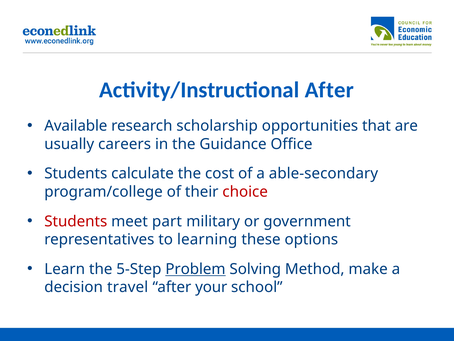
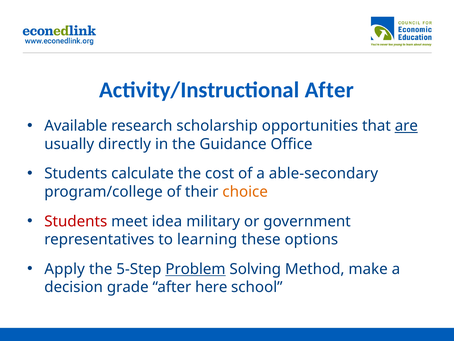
are underline: none -> present (406, 126)
careers: careers -> directly (125, 144)
choice colour: red -> orange (245, 192)
part: part -> idea (167, 221)
Learn: Learn -> Apply (65, 269)
travel: travel -> grade (128, 287)
your: your -> here (211, 287)
